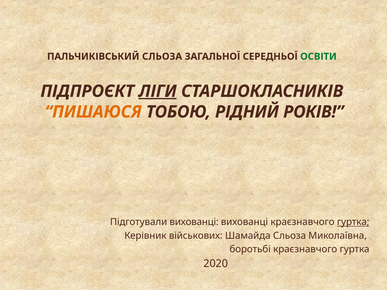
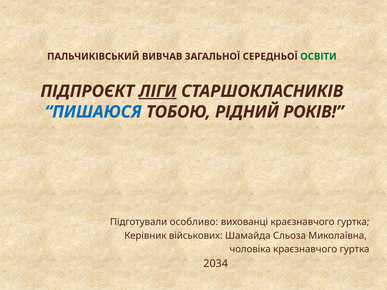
ПАЛЬЧИКІВСЬКИЙ СЛЬОЗА: СЛЬОЗА -> ВИВЧАВ (162, 57)
ПИШАЮСЯ colour: orange -> blue (93, 112)
Підготували вихованці: вихованці -> особливо (194, 222)
гуртка underline: present -> none (353, 222)
боротьбі: боротьбі -> чоловіка (250, 249)
2020: 2020 -> 2034 (216, 264)
